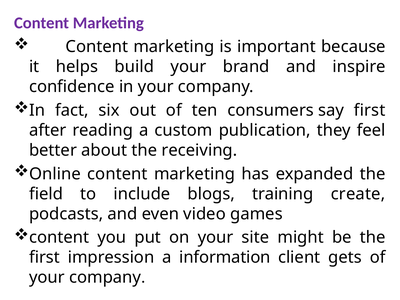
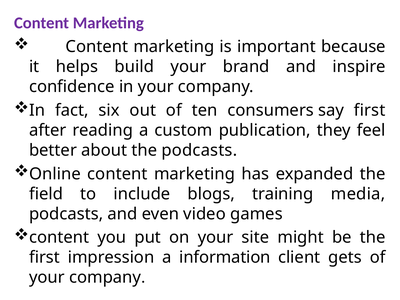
the receiving: receiving -> podcasts (199, 150)
create: create -> media (358, 194)
